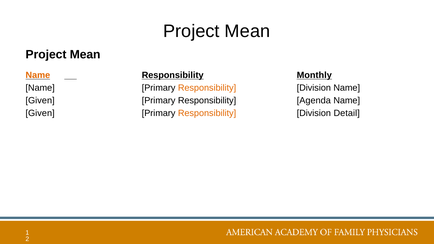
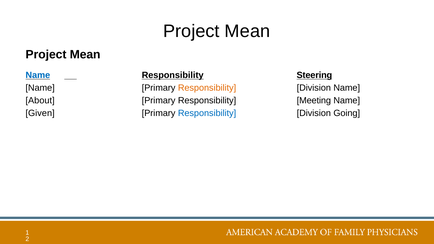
Name colour: orange -> blue (38, 75)
Monthly: Monthly -> Steering (314, 75)
Given: Given -> About (40, 100)
Agenda: Agenda -> Meeting (314, 100)
Responsibility colour: orange -> blue (207, 113)
Detail: Detail -> Going (347, 113)
